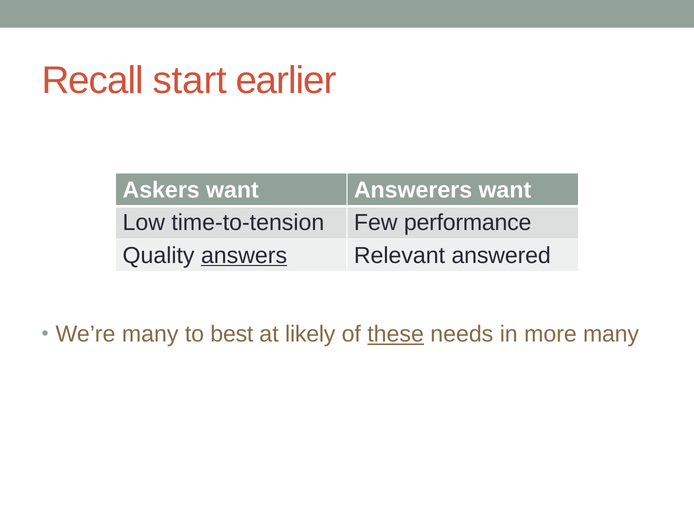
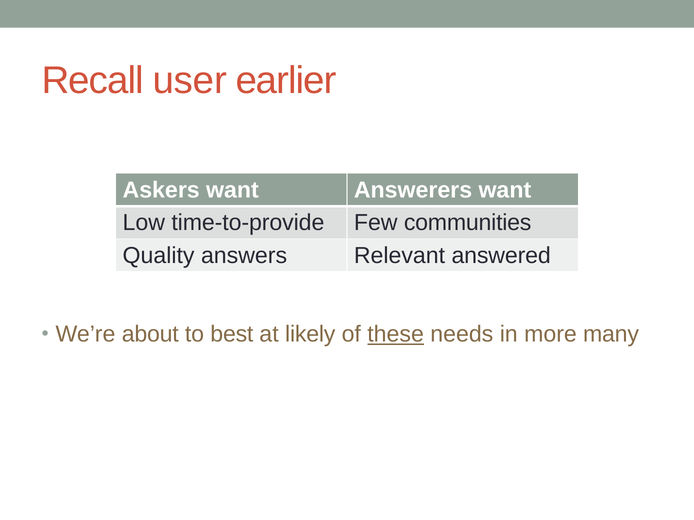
start: start -> user (190, 81)
time-to-tension: time-to-tension -> time-to-provide (248, 223)
performance: performance -> communities (468, 223)
answers underline: present -> none (244, 256)
We’re many: many -> about (150, 335)
